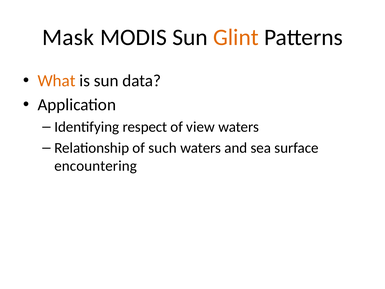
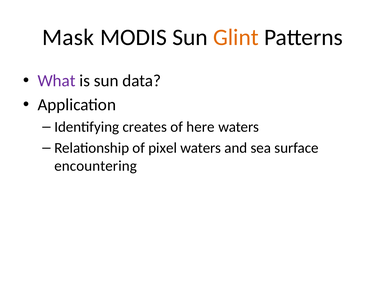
What colour: orange -> purple (57, 81)
respect: respect -> creates (145, 127)
view: view -> here (200, 127)
such: such -> pixel (163, 148)
